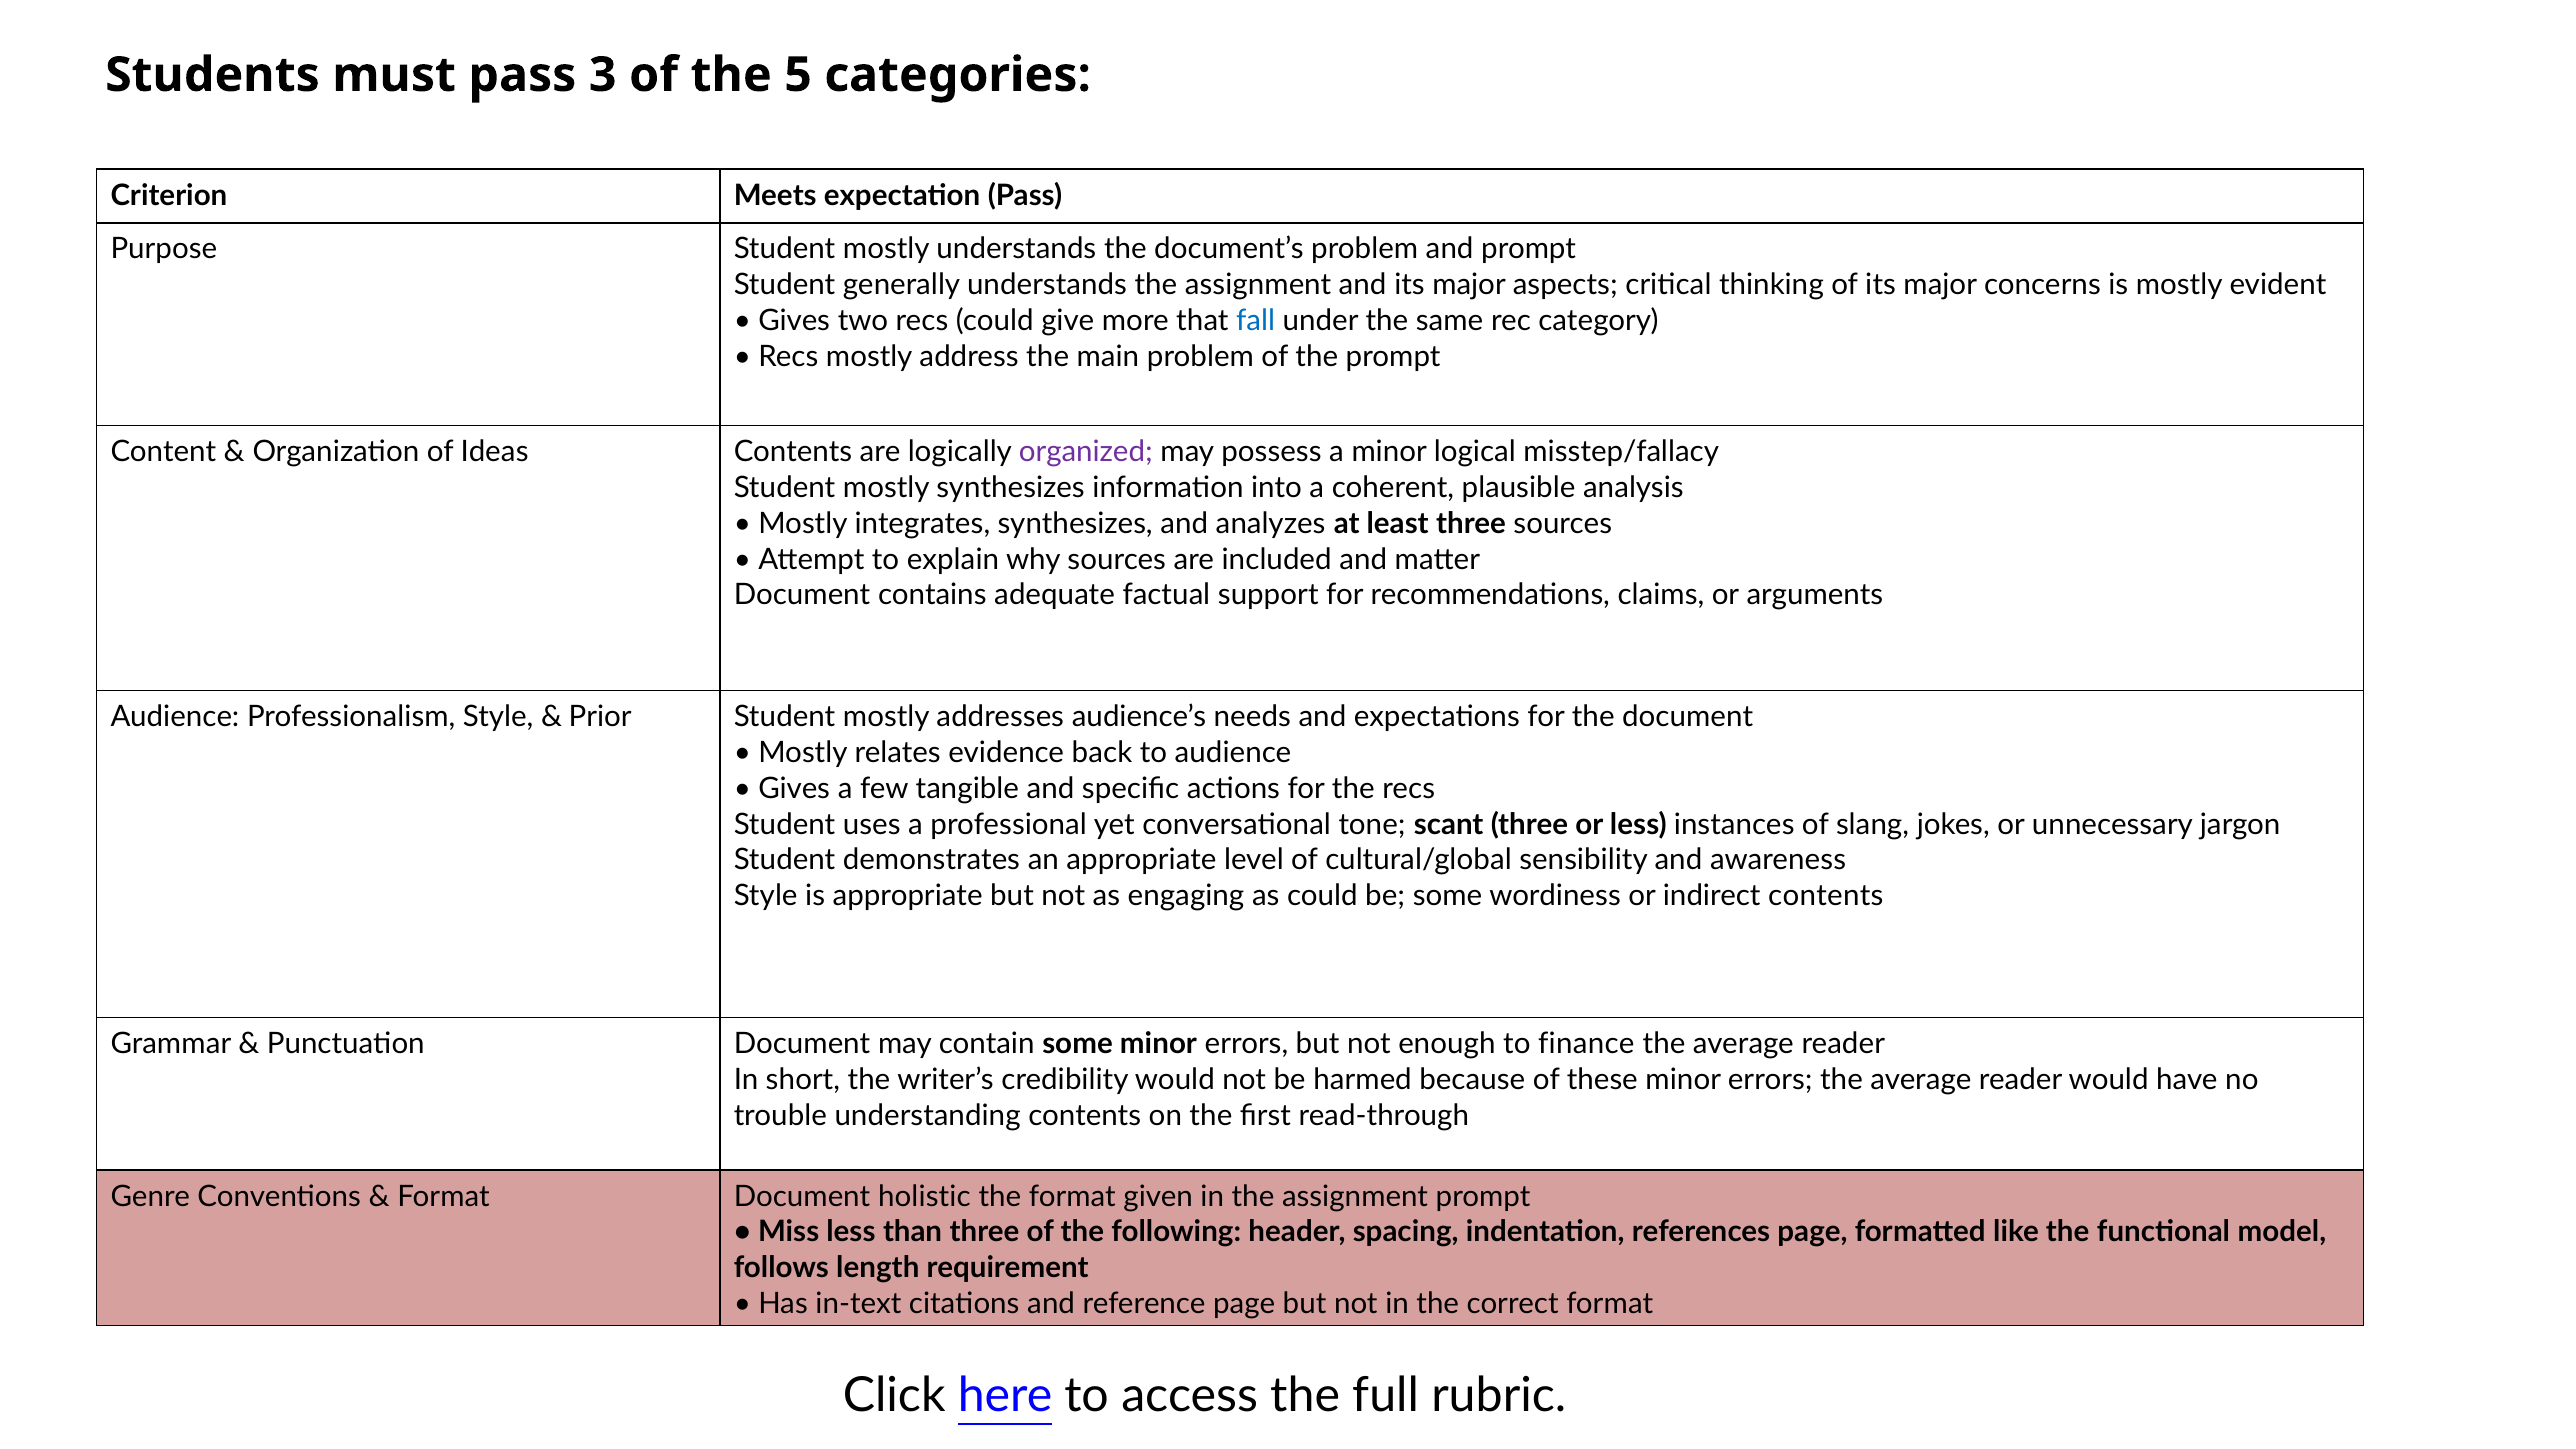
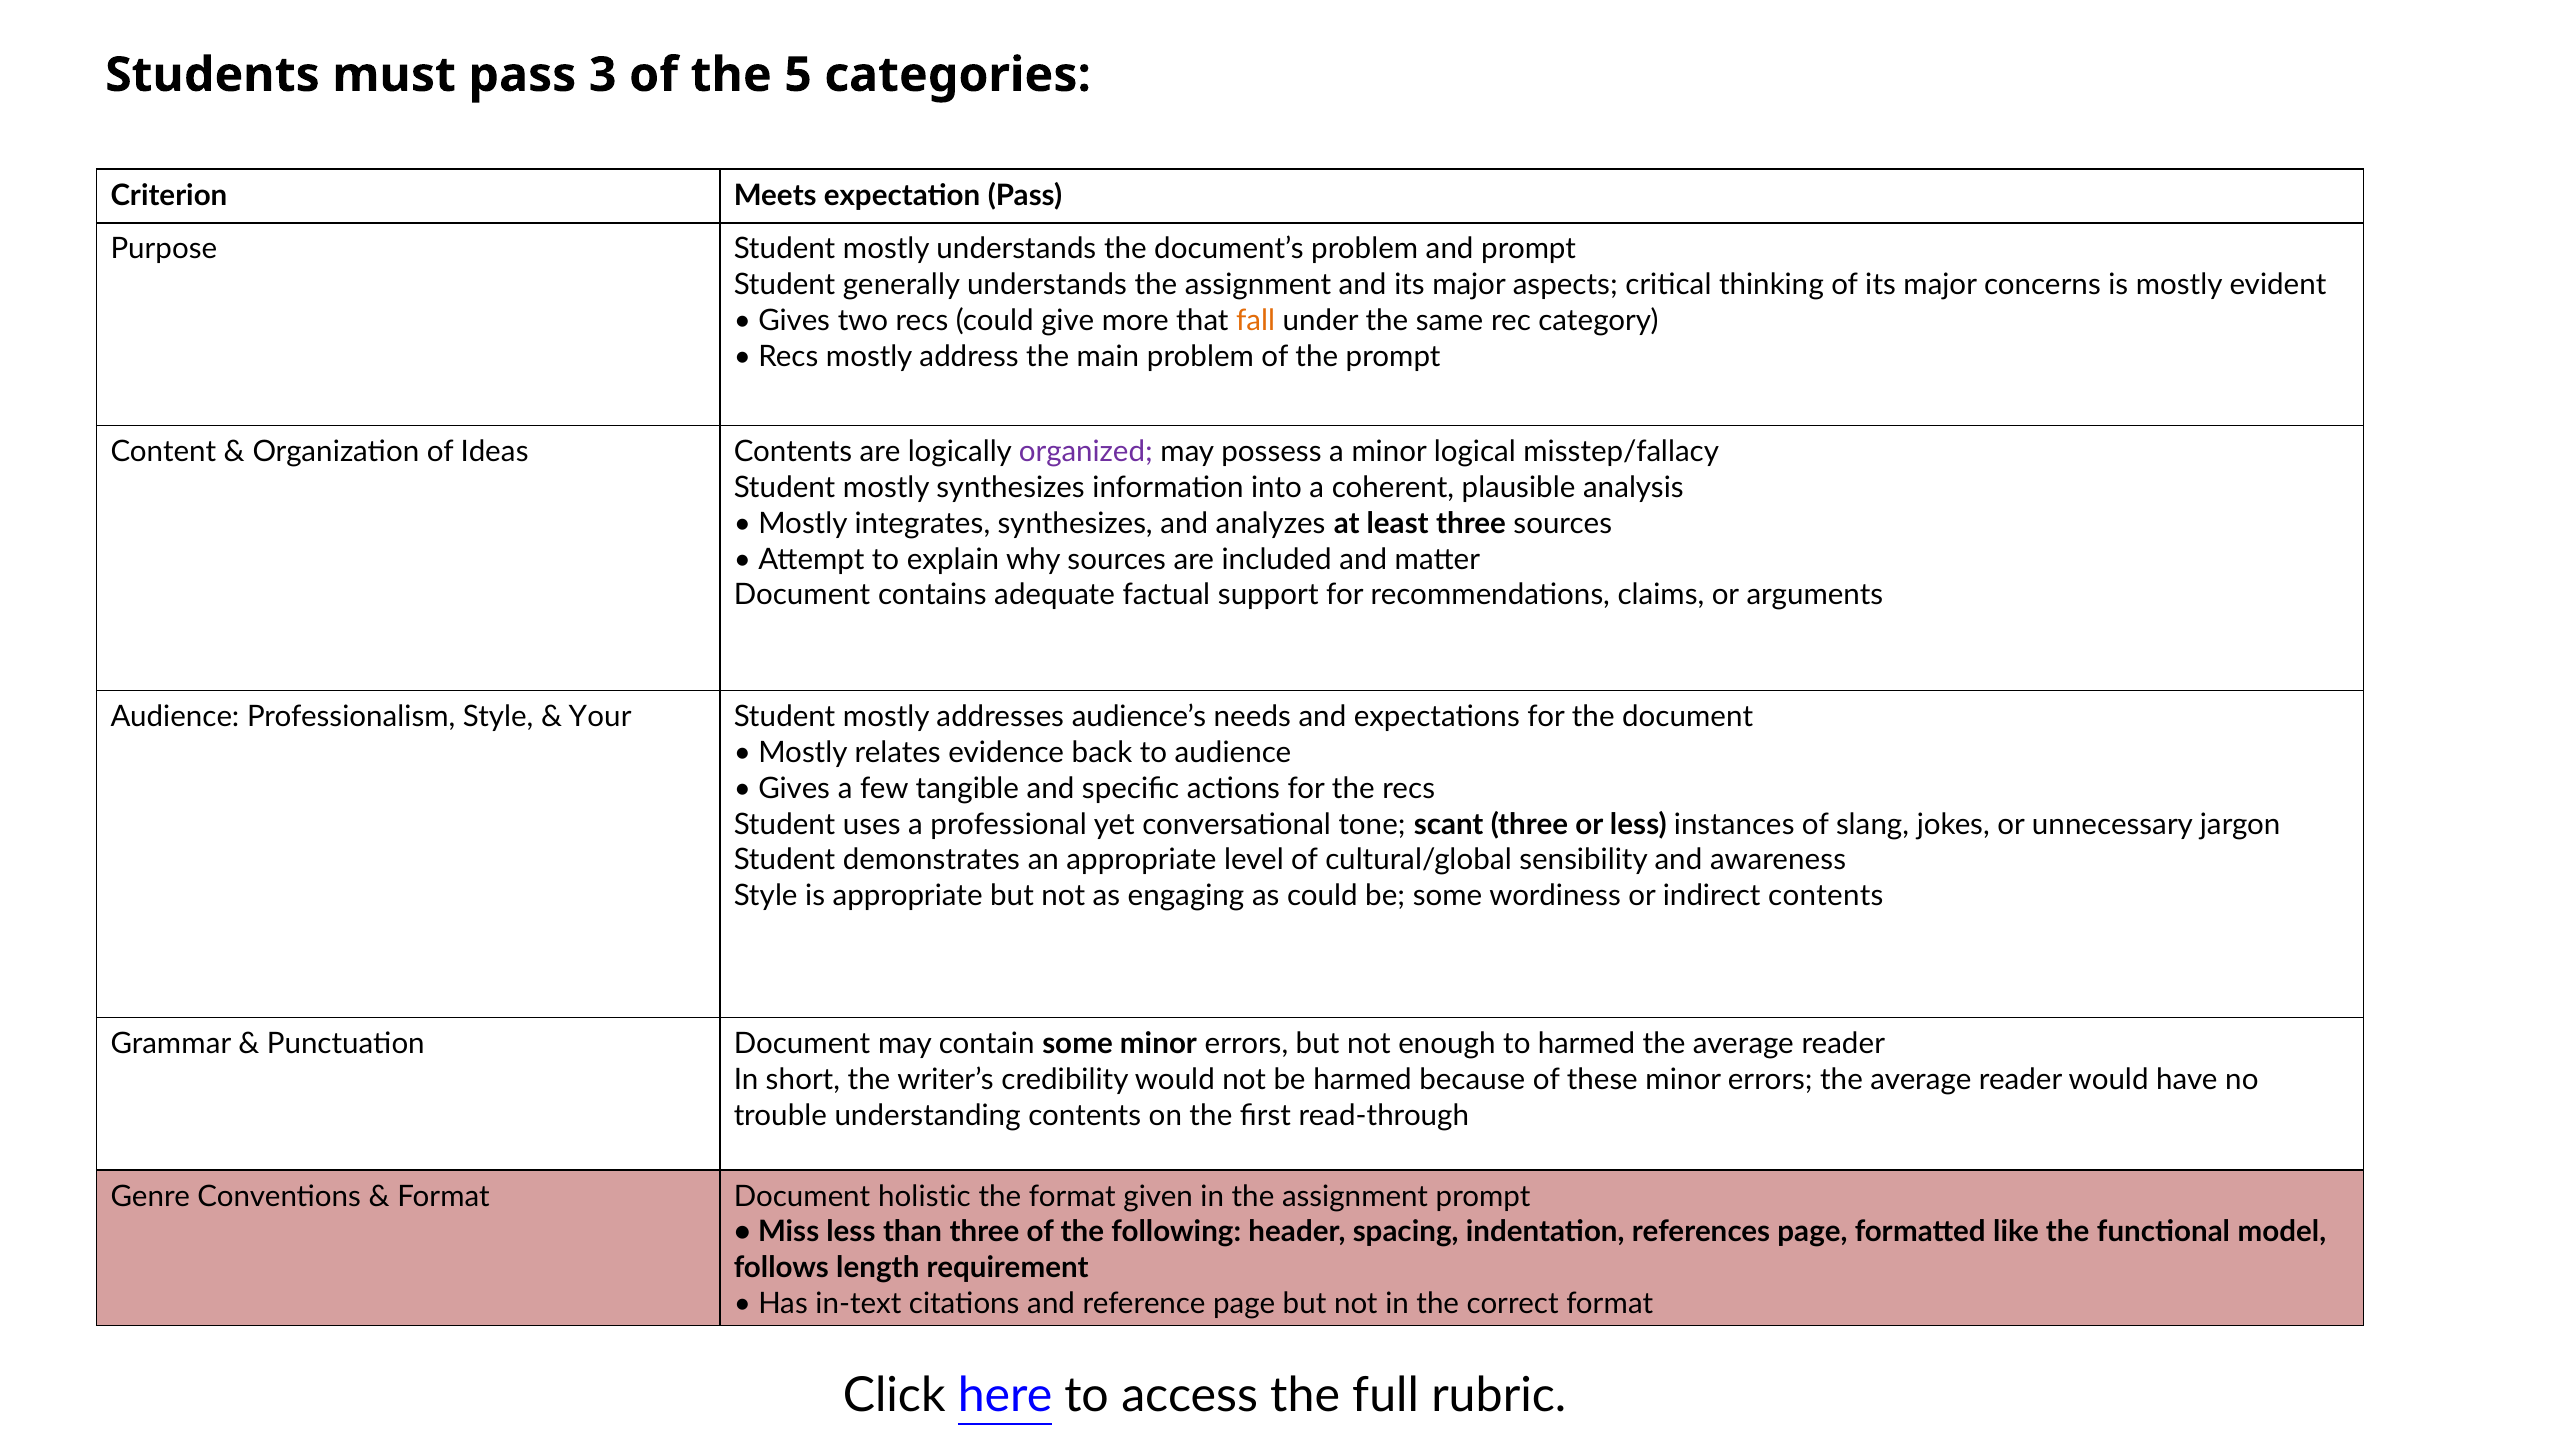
fall colour: blue -> orange (1256, 321)
Prior: Prior -> Your (600, 717)
to finance: finance -> harmed (1587, 1044)
